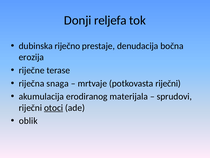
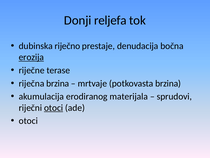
erozija underline: none -> present (31, 57)
riječna snaga: snaga -> brzina (58, 83)
potkovasta riječni: riječni -> brzina (168, 83)
oblik: oblik -> otoci (28, 120)
